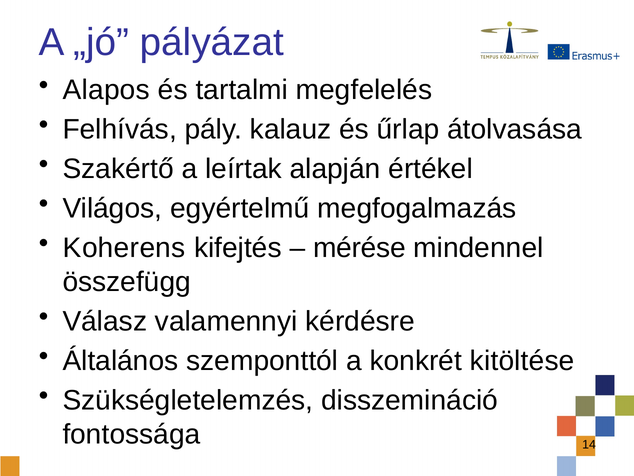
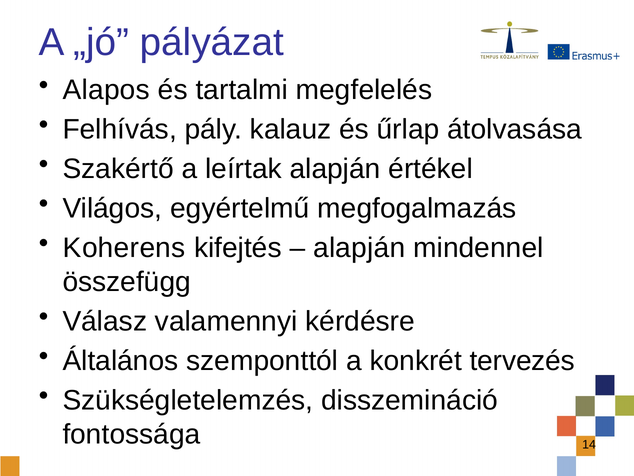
mérése: mérése -> alapján (359, 248)
kitöltése: kitöltése -> tervezés (522, 361)
